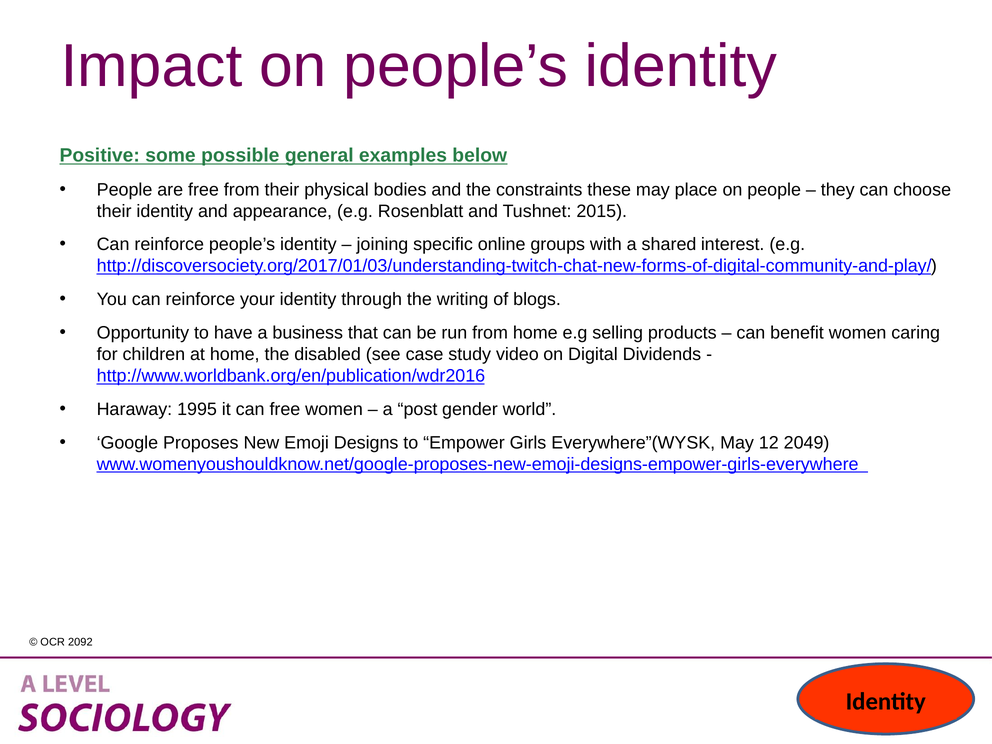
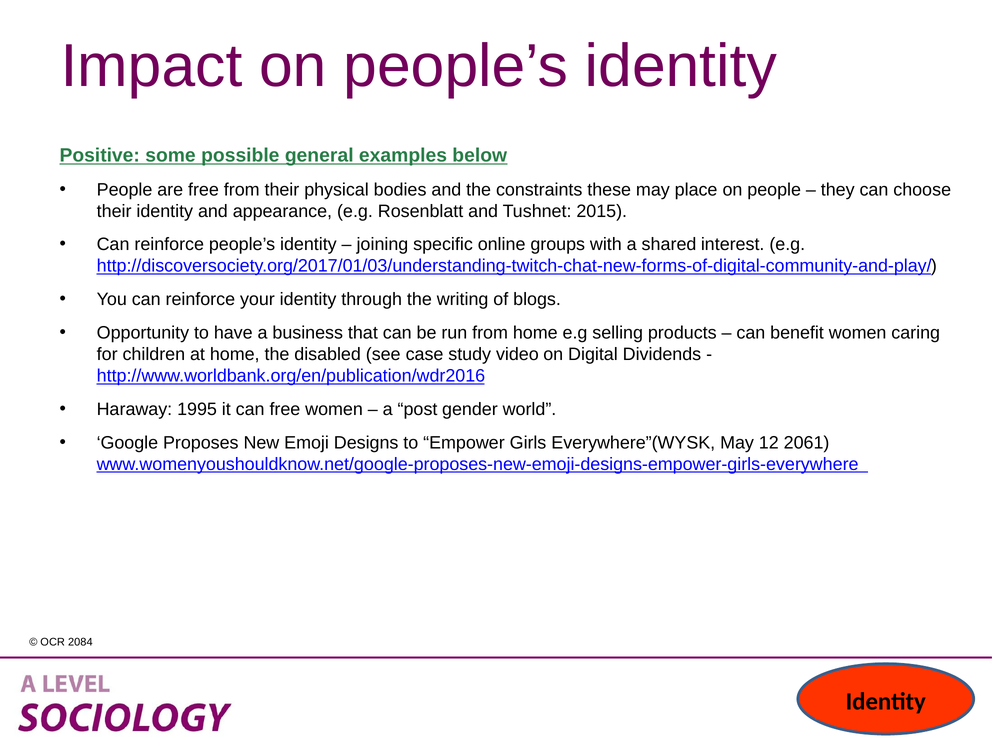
2049: 2049 -> 2061 (807, 443)
2092: 2092 -> 2084 (80, 642)
